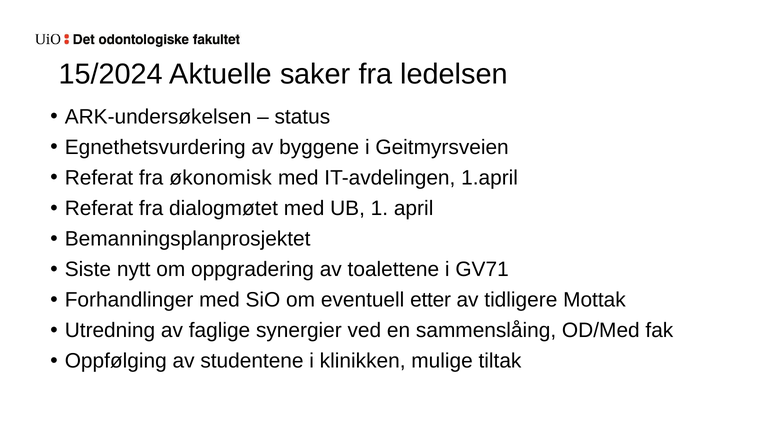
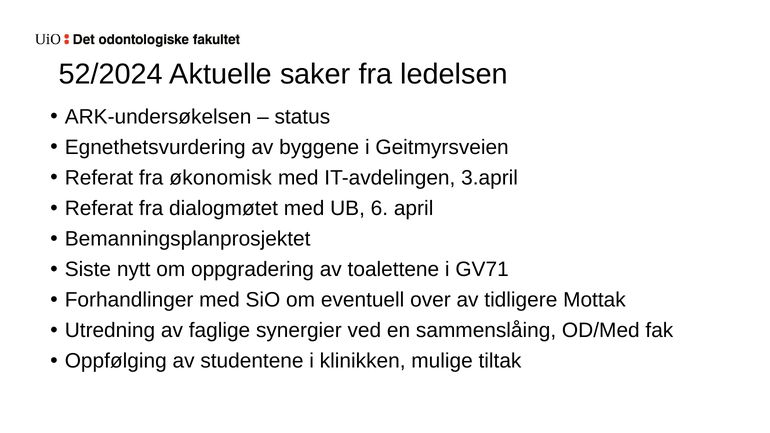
15/2024: 15/2024 -> 52/2024 (111, 74)
1.april: 1.april -> 3.april (490, 178)
1: 1 -> 6 (379, 208)
etter: etter -> over (430, 300)
